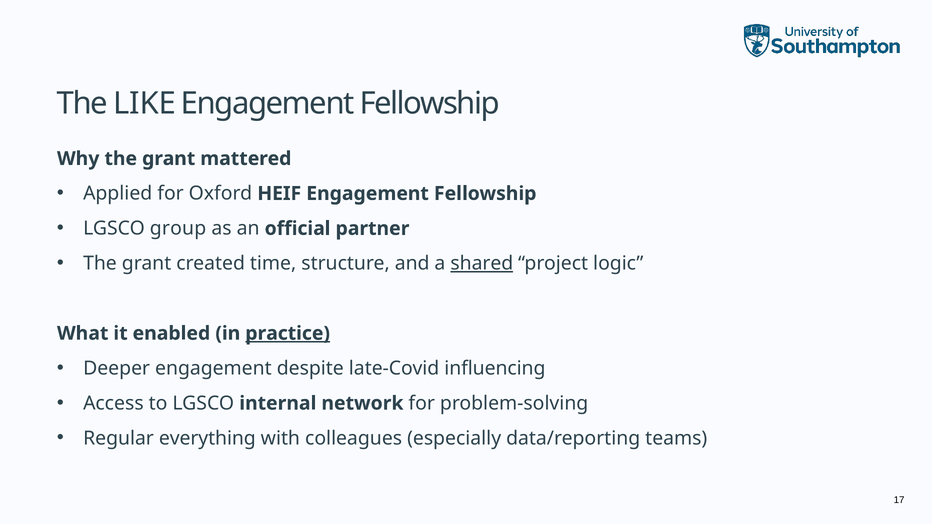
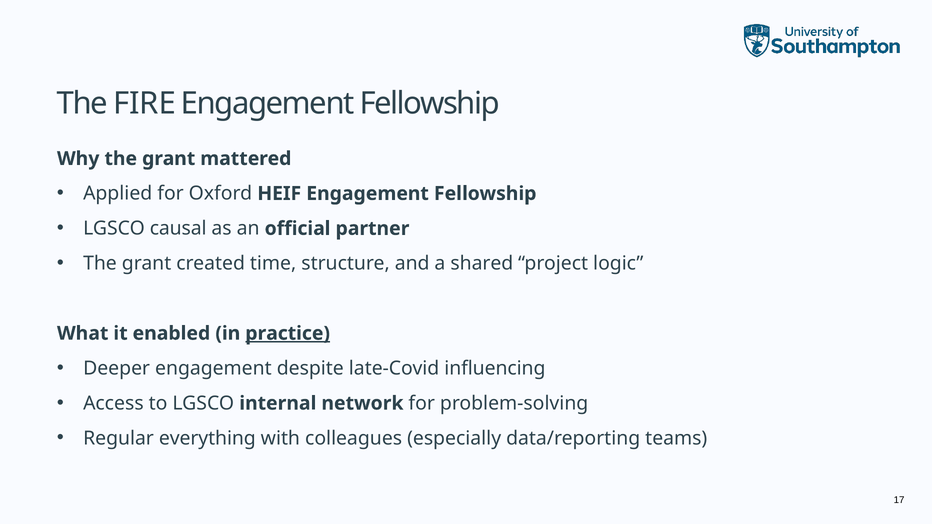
LIKE: LIKE -> FIRE (144, 103)
group: group -> causal (178, 229)
shared underline: present -> none (482, 264)
